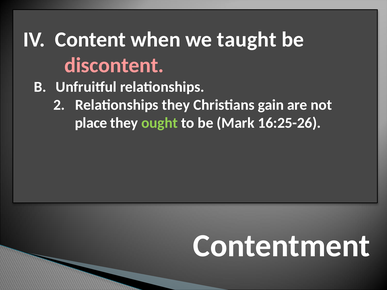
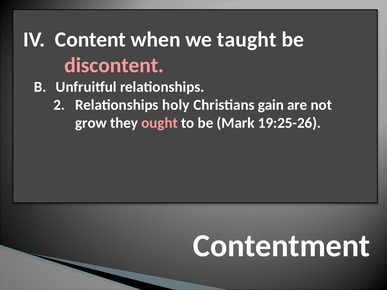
Relationships they: they -> holy (176, 105)
place: place -> grow (91, 123)
ought colour: light green -> pink (160, 123)
16:25-26: 16:25-26 -> 19:25-26 (289, 123)
